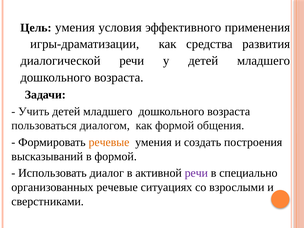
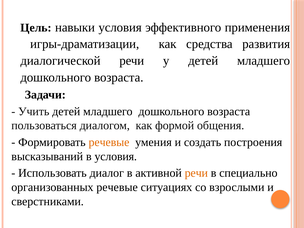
Цель умения: умения -> навыки (75, 27)
в формой: формой -> условия (116, 156)
речи colour: purple -> orange (196, 173)
